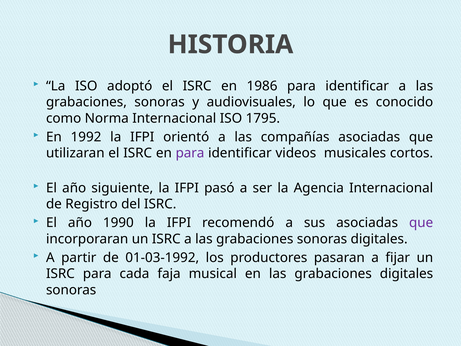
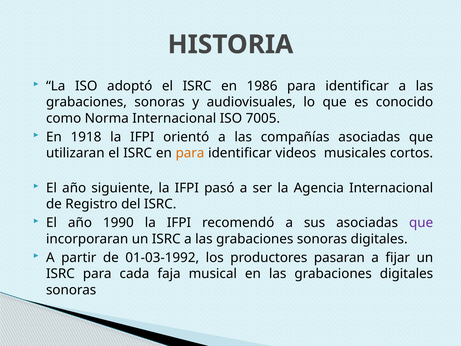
1795: 1795 -> 7005 (263, 118)
1992: 1992 -> 1918 (86, 137)
para colour: purple -> orange (190, 153)
